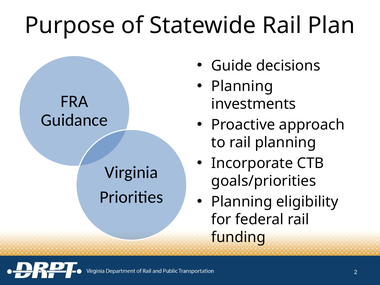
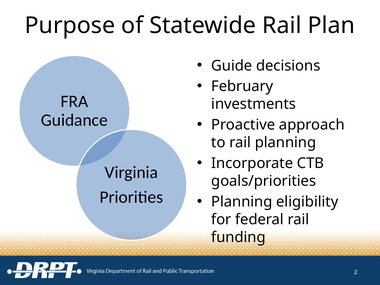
Planning: Planning -> February (242, 86)
